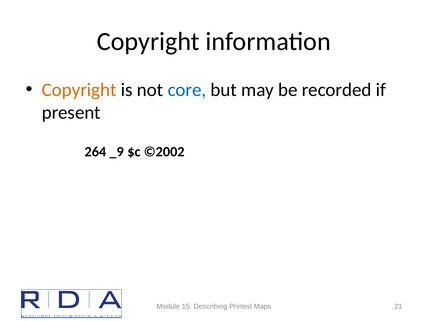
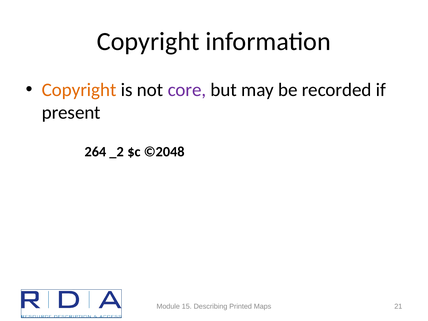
core colour: blue -> purple (187, 90)
_9: _9 -> _2 (117, 152)
©2002: ©2002 -> ©2048 (164, 152)
